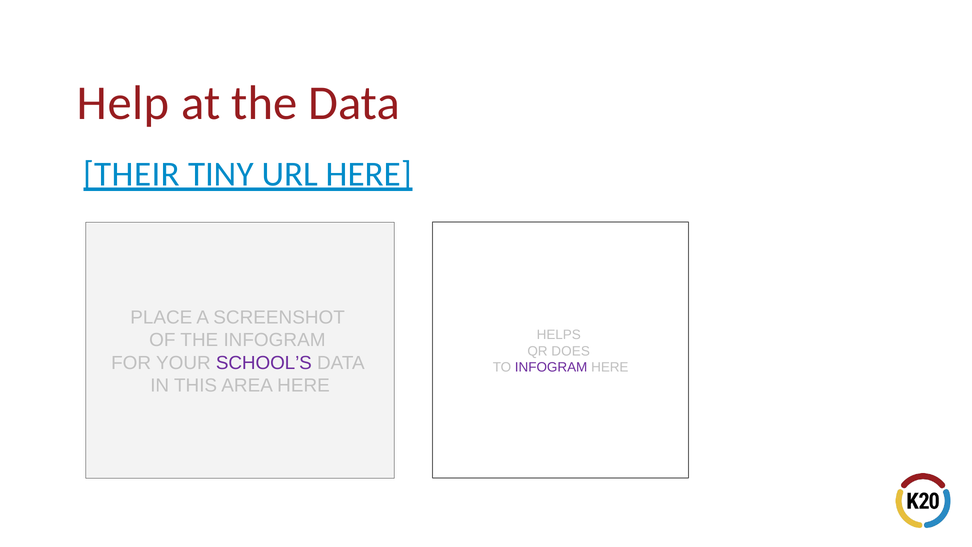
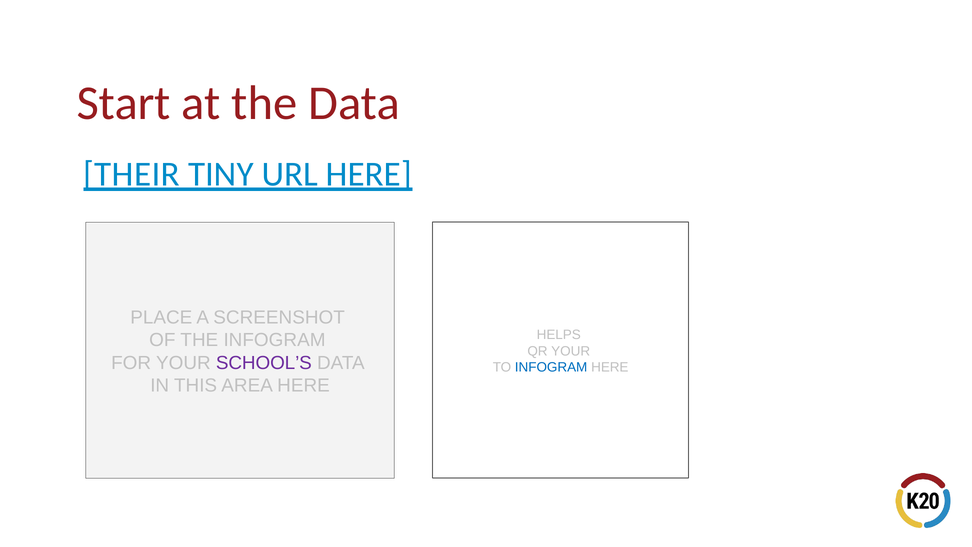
Help: Help -> Start (124, 103)
QR DOES: DOES -> YOUR (571, 351)
INFOGRAM colour: purple -> blue (551, 367)
